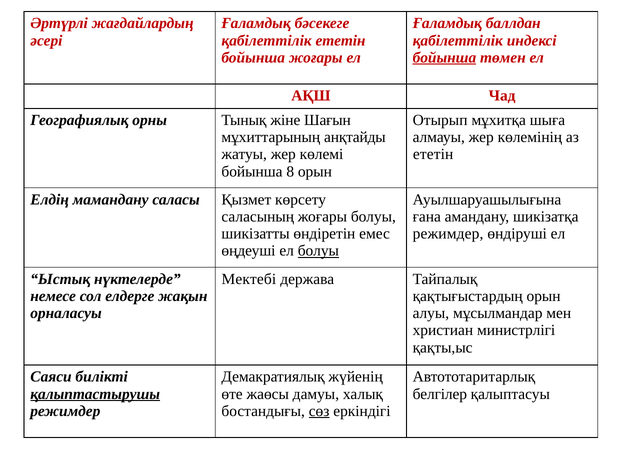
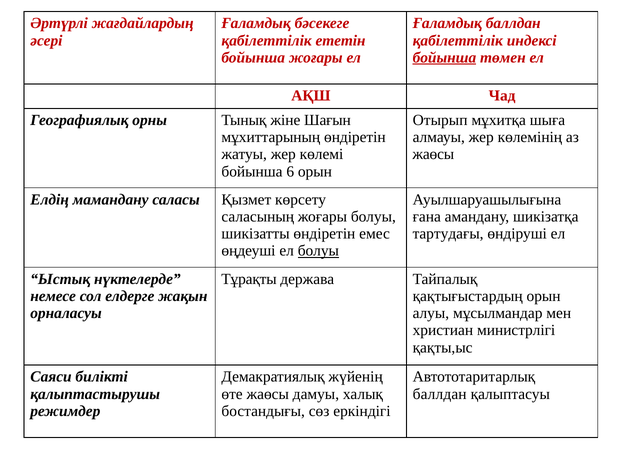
мұхиттарының анқтайды: анқтайды -> өндіретін (355, 137)
ететін: ететін -> жаөсы (433, 154)
8: 8 -> 6 (290, 171)
режимдер: режимдер -> тартудағы (448, 234)
Мектебі: Мектебі -> Тұрақты (249, 279)
қалыптастырушы underline: present -> none (95, 394)
белгілер: белгілер -> баллдан (440, 394)
сөз underline: present -> none (319, 411)
